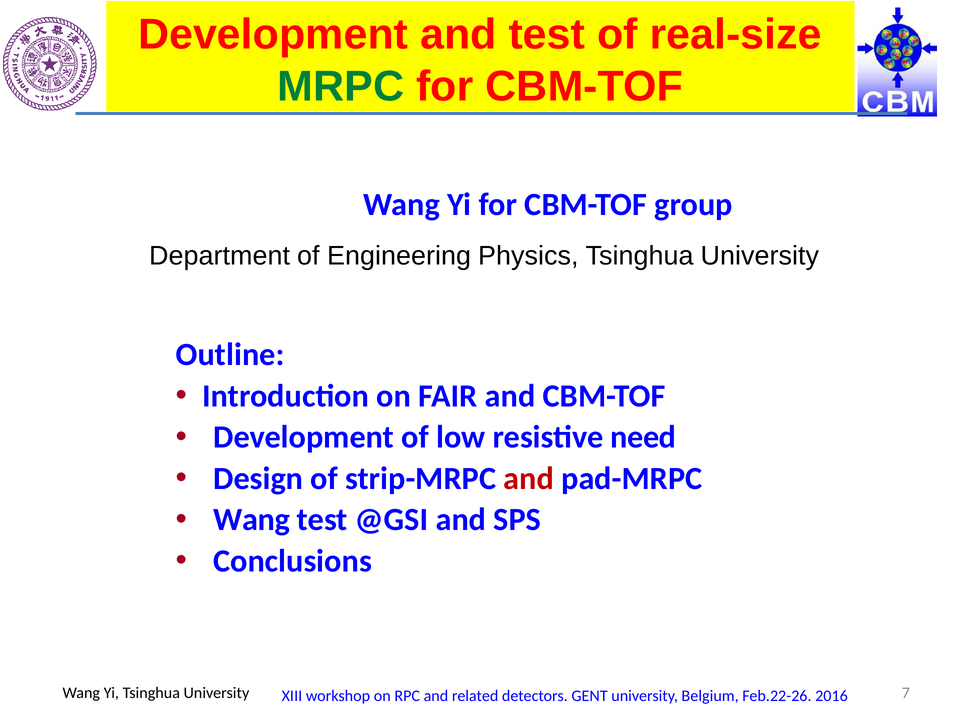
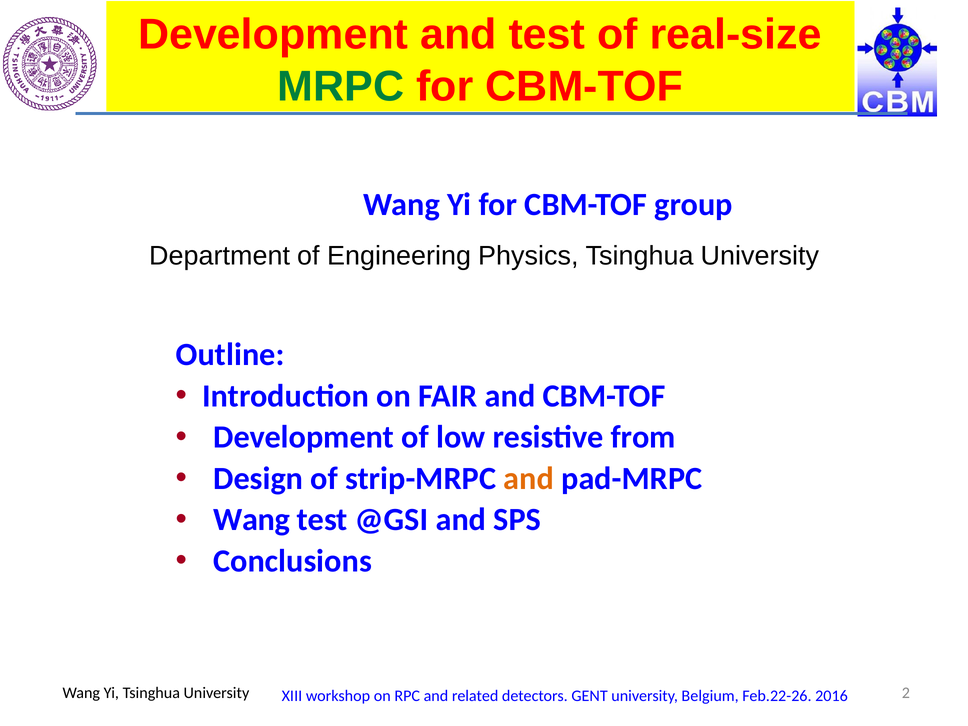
need: need -> from (643, 437)
and colour: red -> orange (529, 479)
7: 7 -> 2 (906, 693)
